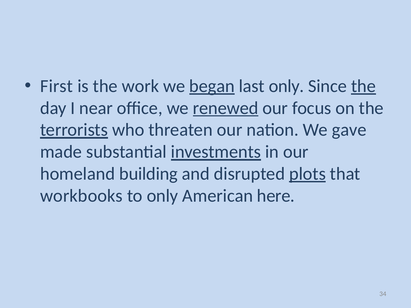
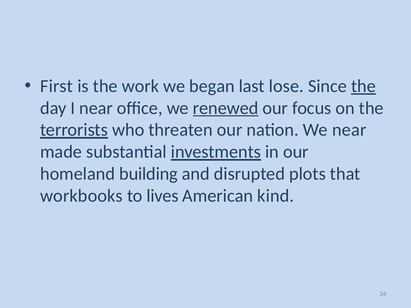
began underline: present -> none (212, 86)
last only: only -> lose (286, 86)
We gave: gave -> near (349, 130)
plots underline: present -> none (307, 174)
to only: only -> lives (163, 196)
here: here -> kind (276, 196)
